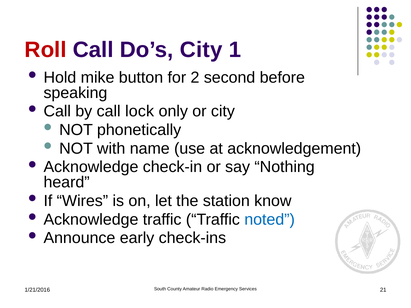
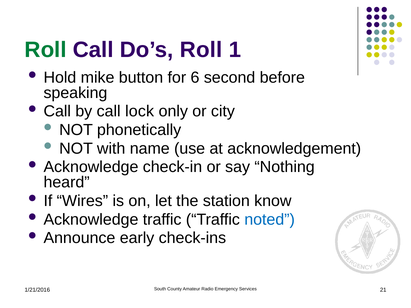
Roll colour: red -> green (46, 50)
Do’s City: City -> Roll (201, 50)
2: 2 -> 6 (195, 78)
